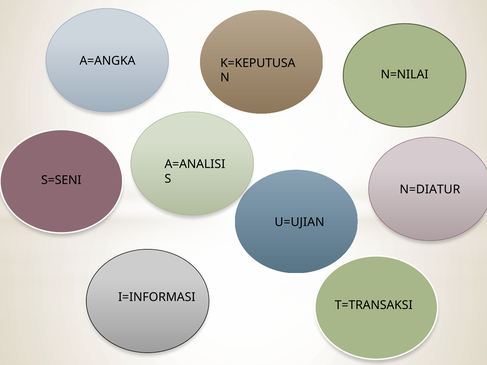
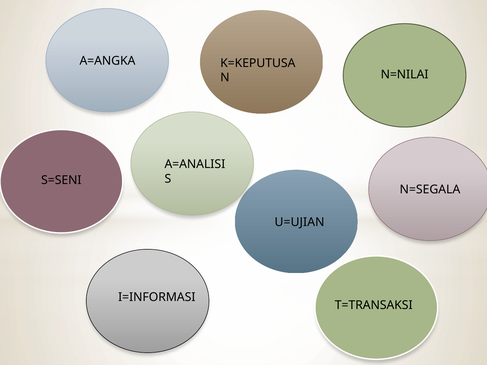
N=DIATUR: N=DIATUR -> N=SEGALA (430, 190)
